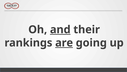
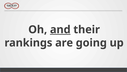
are underline: present -> none (64, 42)
